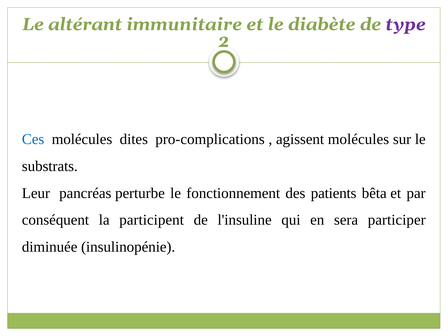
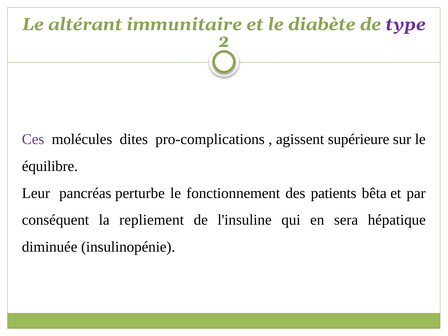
Ces colour: blue -> purple (33, 139)
agissent molécules: molécules -> supérieure (359, 139)
substrats: substrats -> équilibre (50, 166)
participent: participent -> repliement (152, 220)
participer: participer -> hépatique (397, 220)
